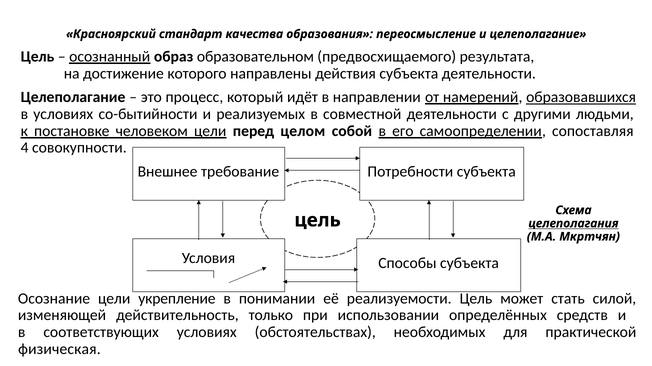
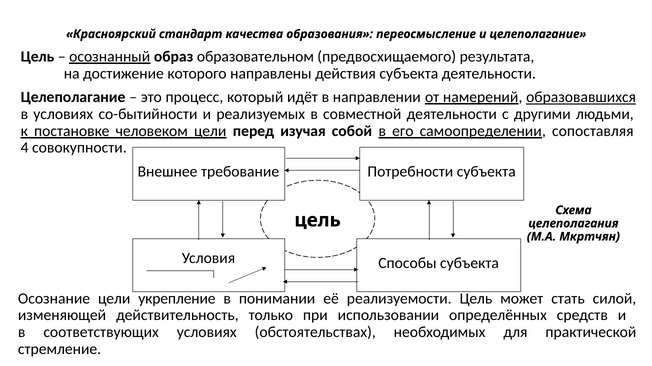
целом: целом -> изучая (303, 131)
целеполагания underline: present -> none (573, 224)
физическая: физическая -> стремление (60, 350)
